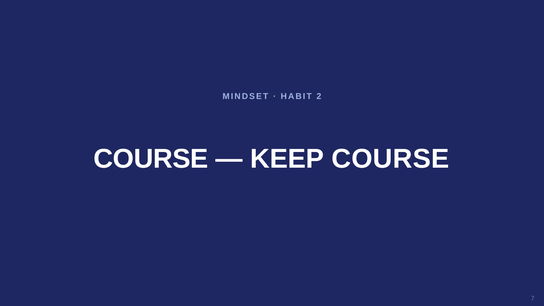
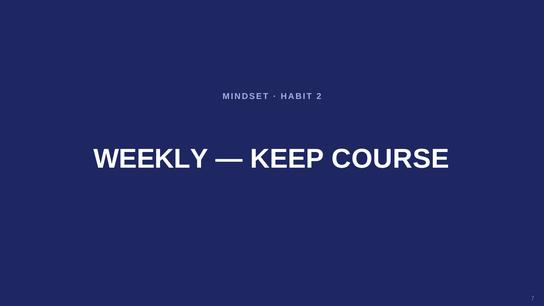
COURSE: COURSE -> WEEKLY (151, 159)
